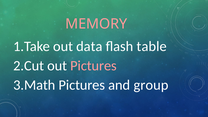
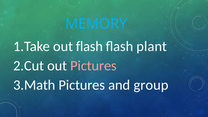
MEMORY colour: pink -> light blue (96, 24)
out data: data -> flash (89, 46)
table: table -> plant (152, 46)
